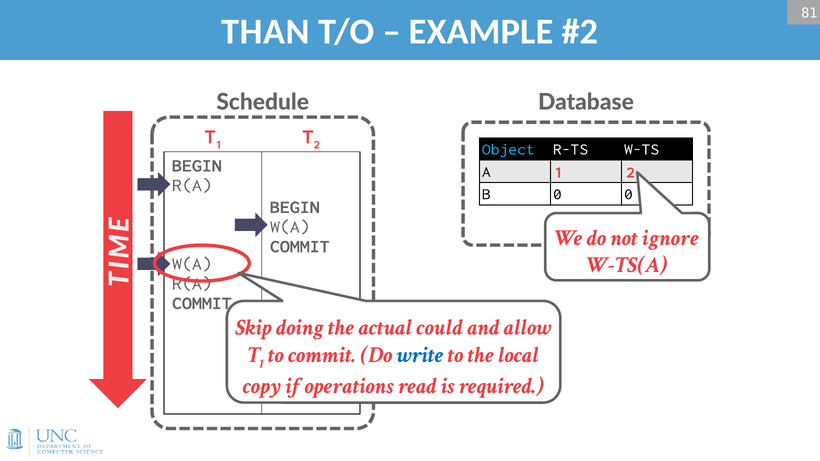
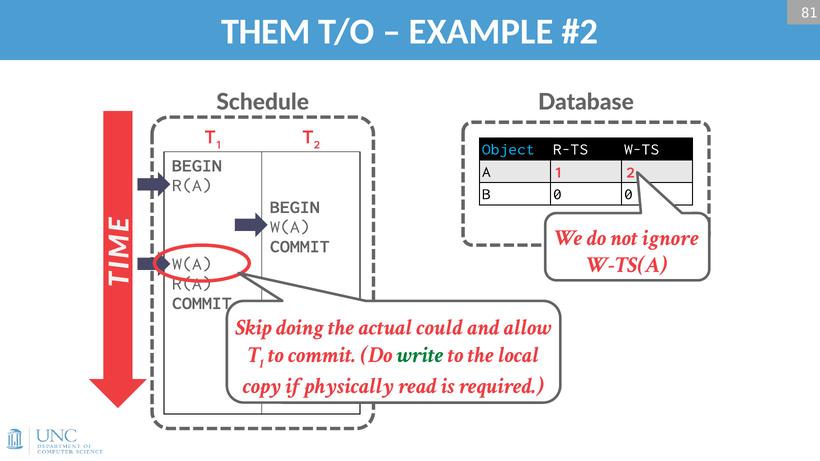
THAN: THAN -> THEM (266, 32)
write colour: blue -> green (420, 355)
operations: operations -> physically (349, 386)
